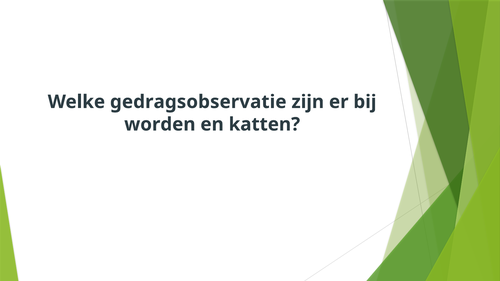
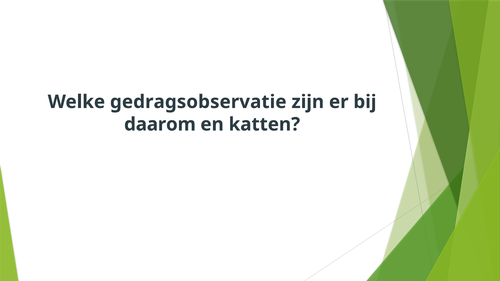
worden: worden -> daarom (160, 124)
